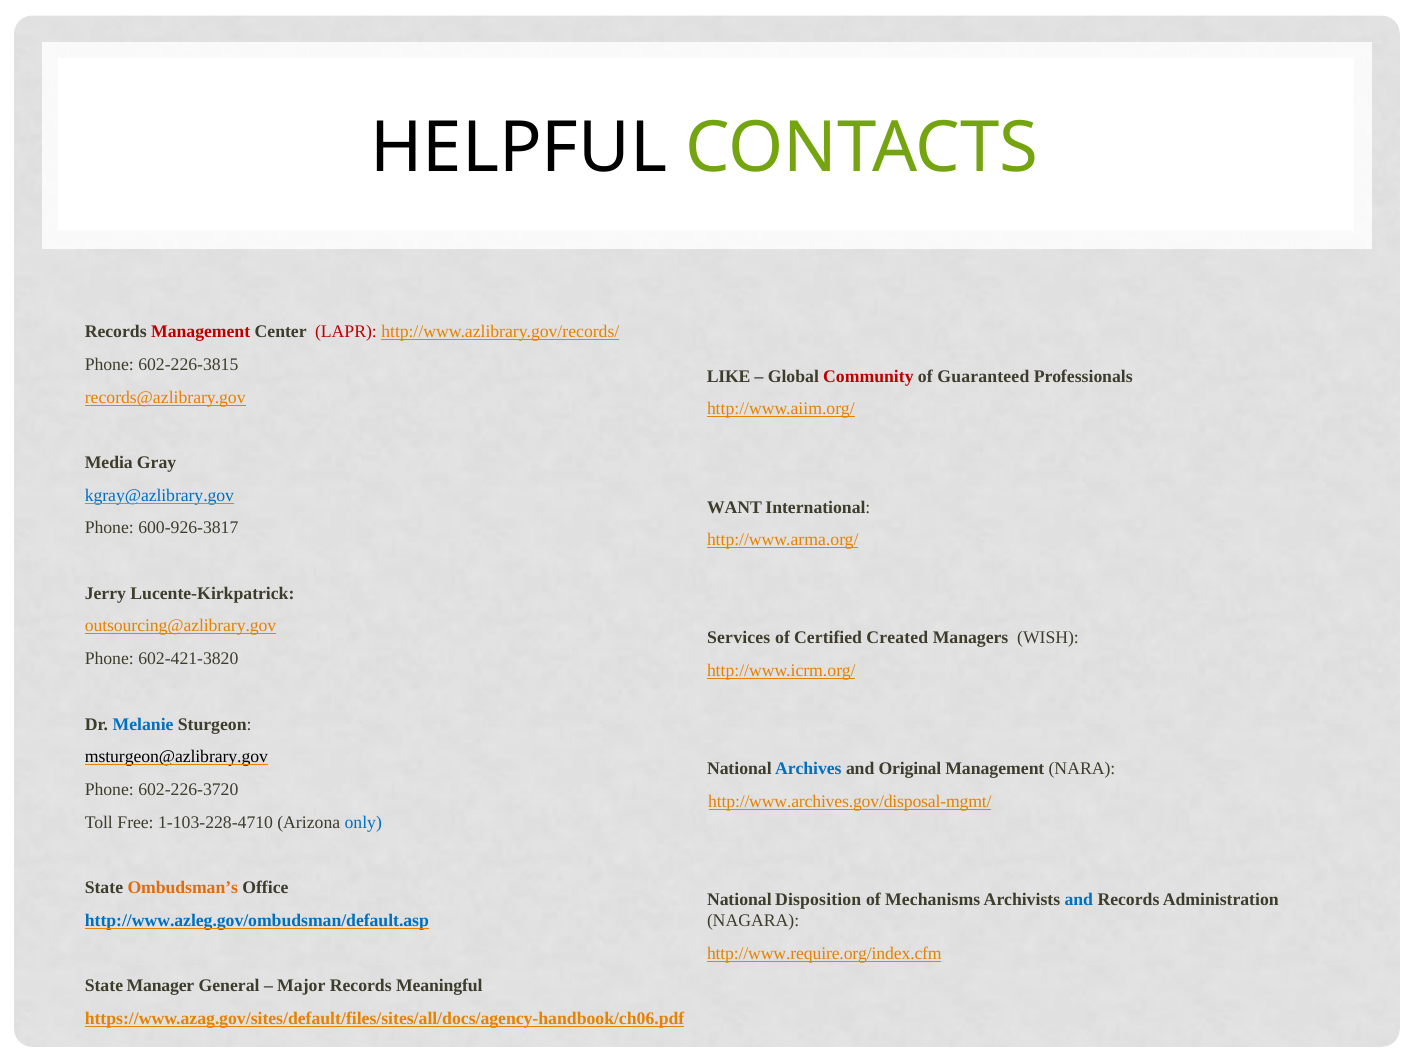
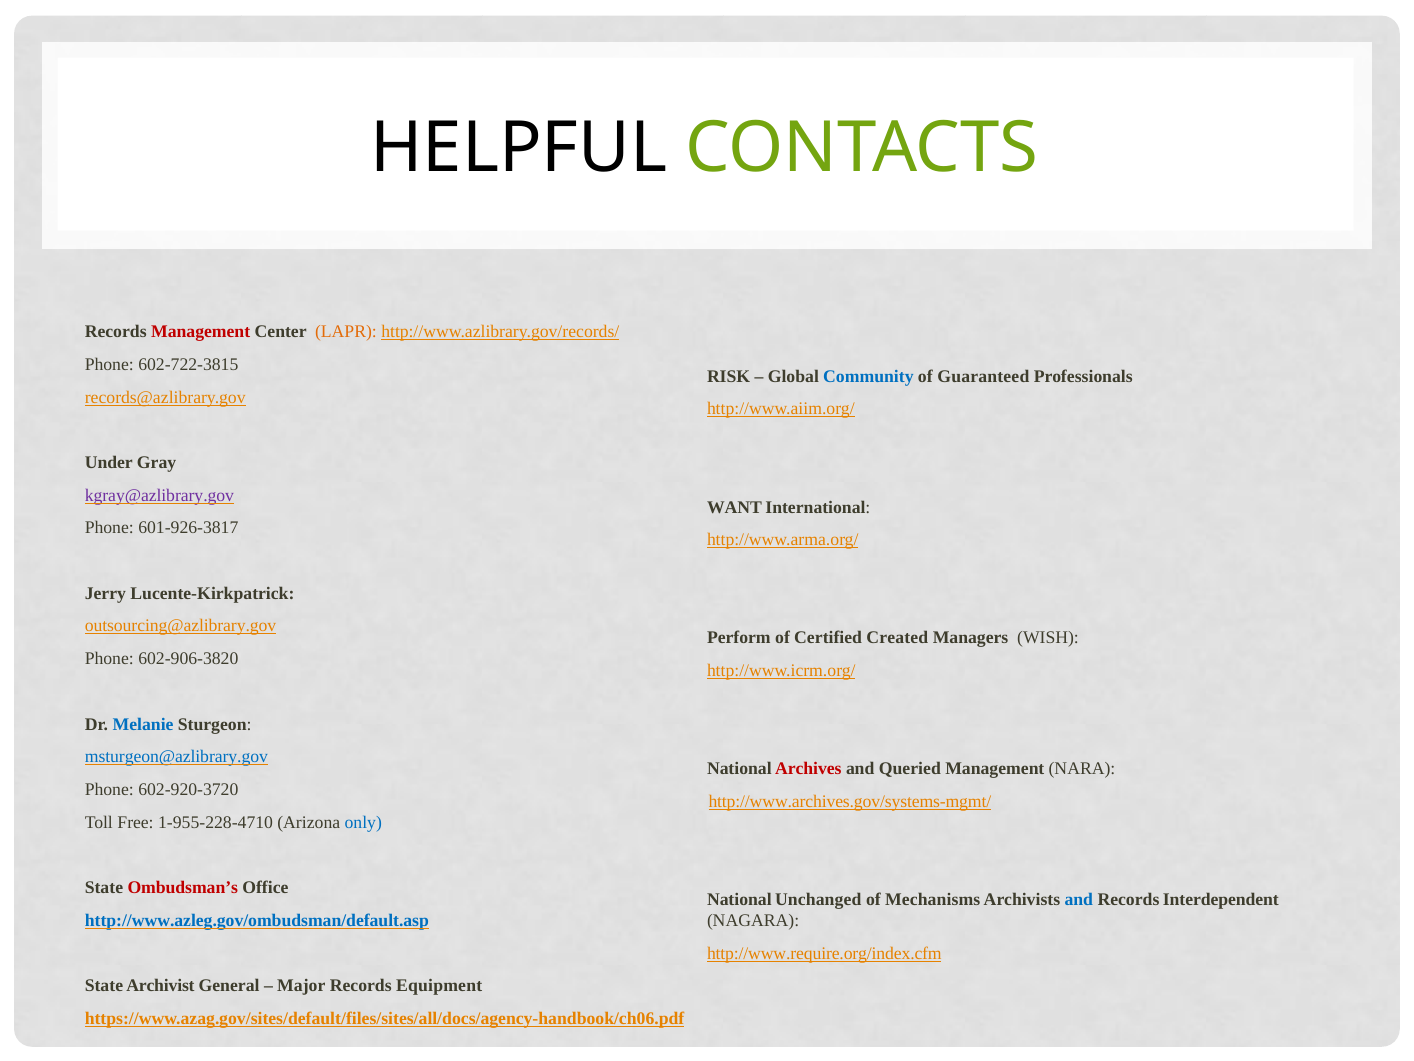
LAPR colour: red -> orange (346, 332)
602-226-3815: 602-226-3815 -> 602-722-3815 (188, 364)
LIKE: LIKE -> RISK (729, 376)
Community colour: red -> blue (868, 376)
Media: Media -> Under (109, 462)
kgray@azlibrary.gov colour: blue -> purple (159, 495)
600-926-3817: 600-926-3817 -> 601-926-3817 (188, 528)
Services: Services -> Perform (739, 638)
602-421-3820: 602-421-3820 -> 602-906-3820 (188, 658)
msturgeon@azlibrary.gov colour: black -> blue (176, 756)
Archives colour: blue -> red (808, 768)
Original: Original -> Queried (910, 768)
602-226-3720: 602-226-3720 -> 602-920-3720 (188, 789)
http://www.archives.gov/disposal-mgmt/: http://www.archives.gov/disposal-mgmt/ -> http://www.archives.gov/systems-mgmt/ (850, 801)
1-103-228-4710: 1-103-228-4710 -> 1-955-228-4710 (216, 822)
Ombudsman’s colour: orange -> red (183, 887)
Disposition: Disposition -> Unchanged (818, 899)
Administration: Administration -> Interdependent (1221, 899)
Manager: Manager -> Archivist (160, 985)
Meaningful: Meaningful -> Equipment (439, 985)
